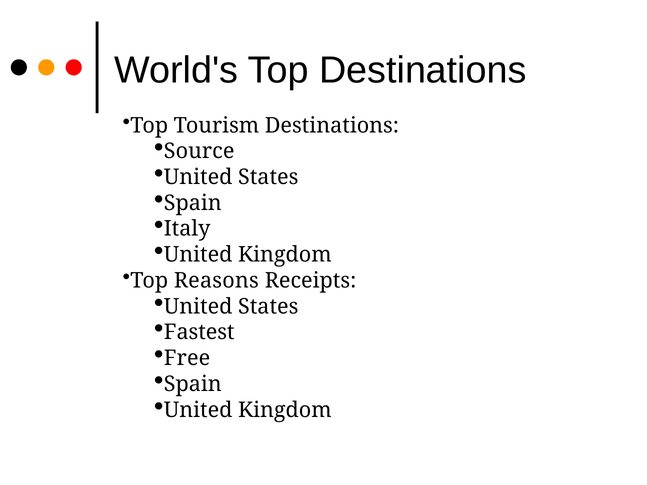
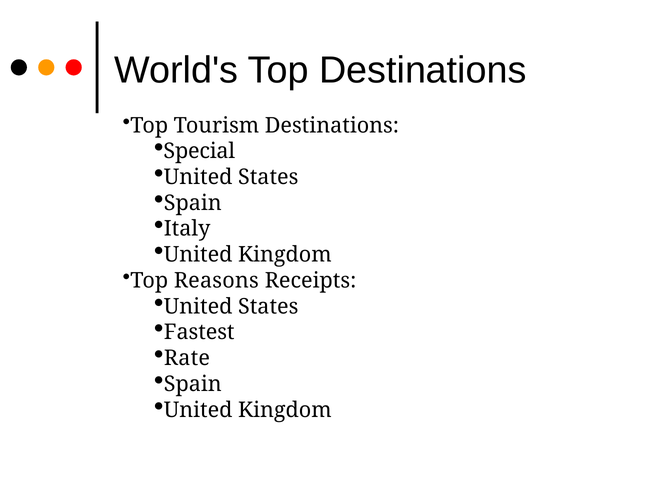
Source: Source -> Special (199, 151)
Free: Free -> Rate (187, 358)
